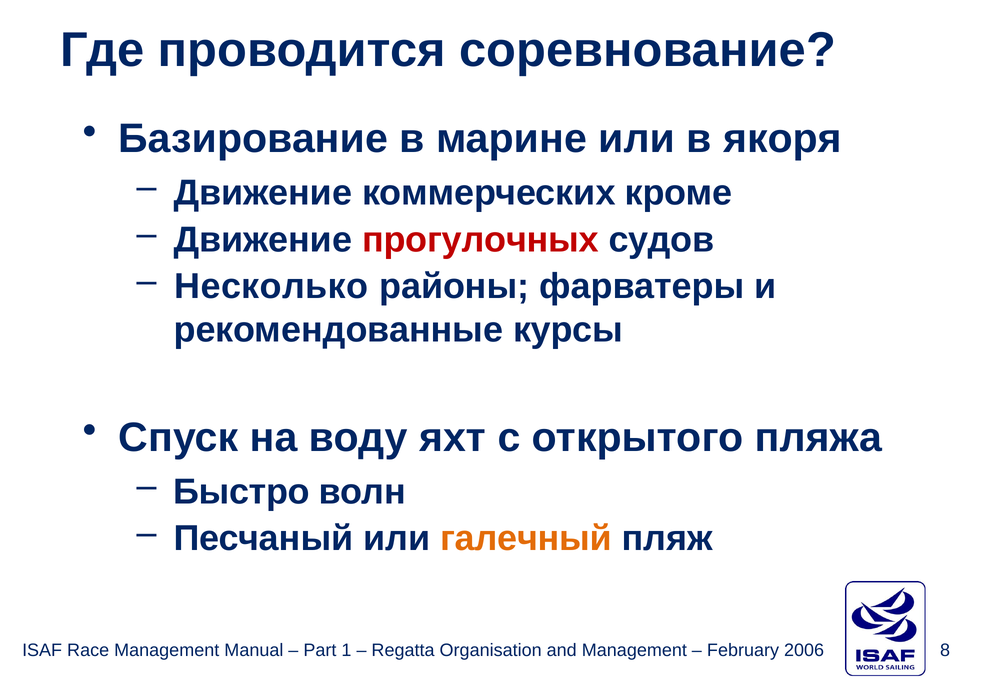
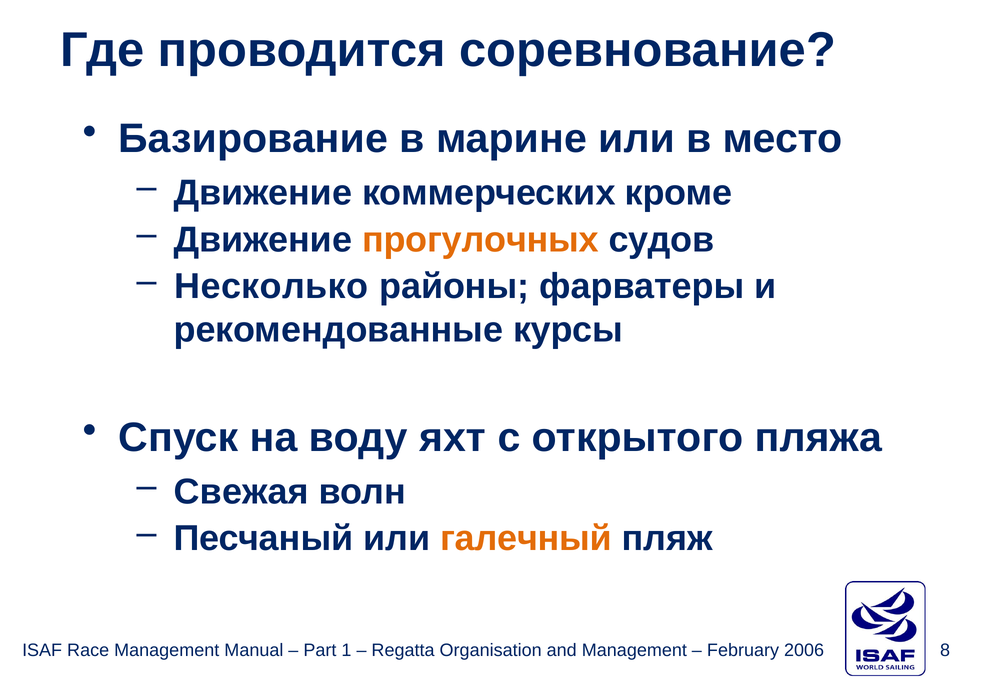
якоря: якоря -> место (783, 139)
прогулочных colour: red -> orange (480, 240)
Быстро: Быстро -> Свежая (241, 492)
